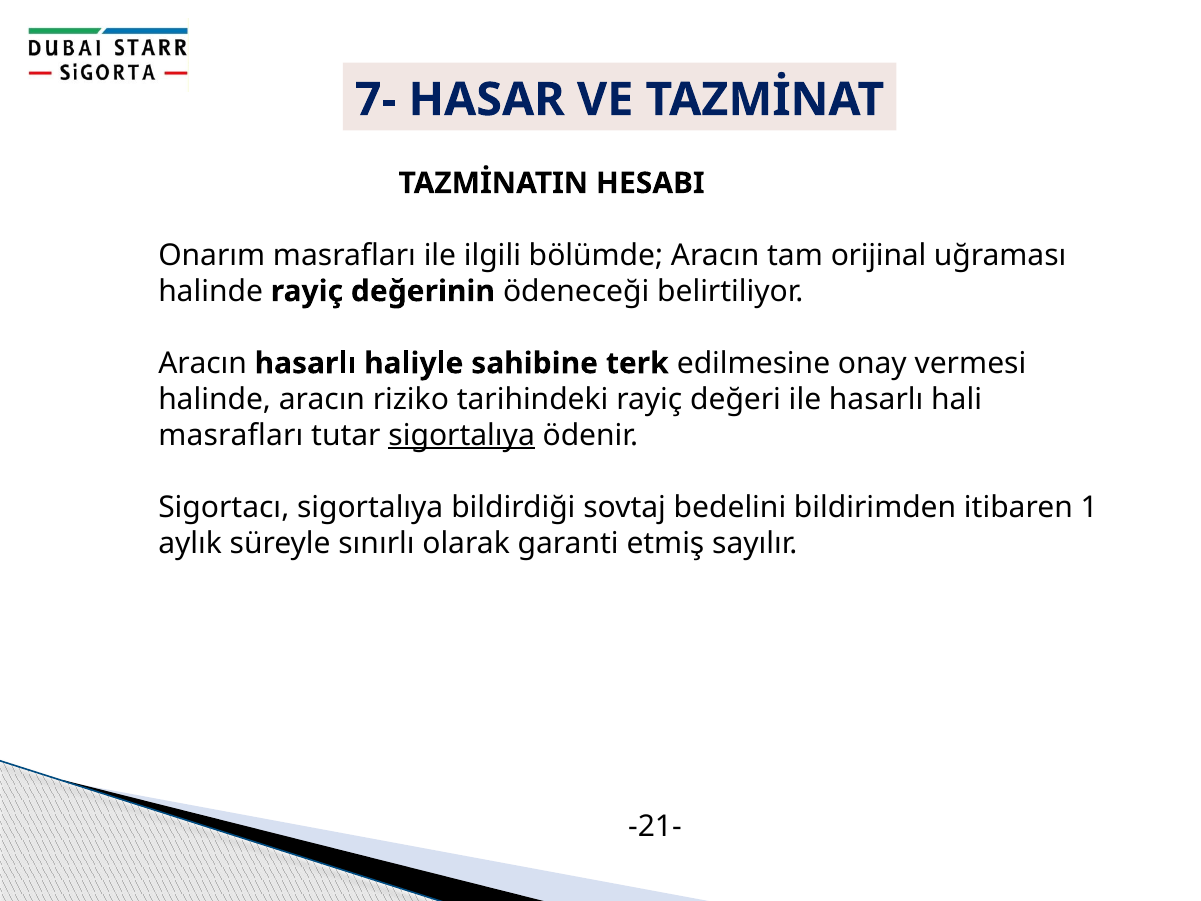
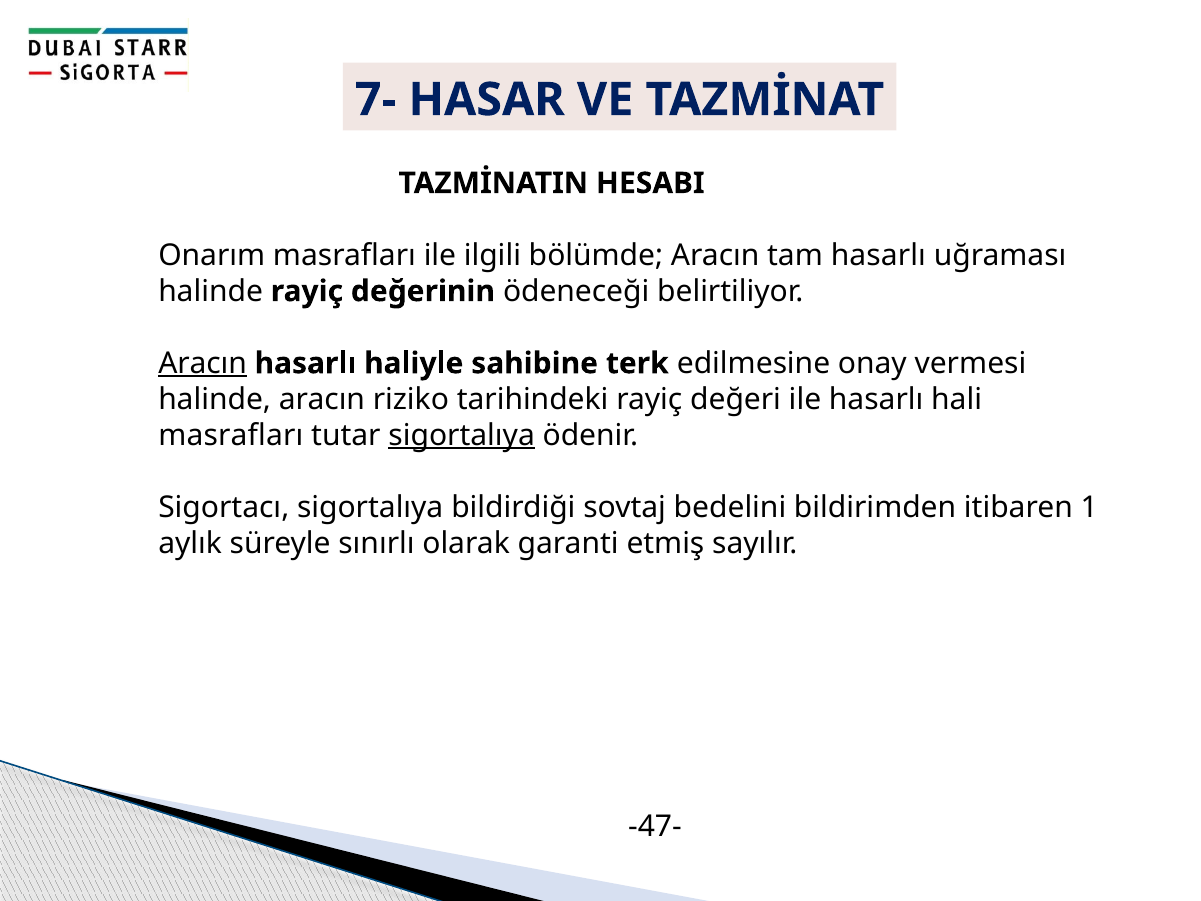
tam orijinal: orijinal -> hasarlı (878, 255)
Aracın underline: none -> present (203, 363)
-21-: -21- -> -47- (655, 826)
